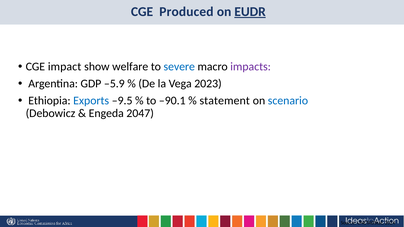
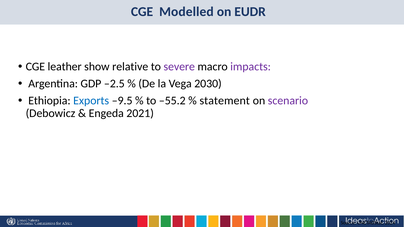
Produced: Produced -> Modelled (186, 12)
EUDR underline: present -> none (250, 12)
impact: impact -> leather (65, 67)
welfare: welfare -> relative (130, 67)
severe colour: blue -> purple (179, 67)
–5.9: –5.9 -> –2.5 (114, 84)
2023: 2023 -> 2030 (208, 84)
–90.1: –90.1 -> –55.2 (172, 101)
scenario colour: blue -> purple (288, 101)
2047: 2047 -> 2021 (140, 113)
